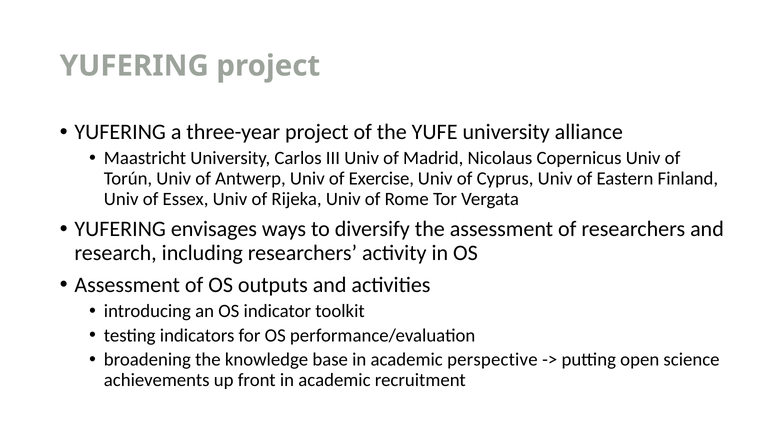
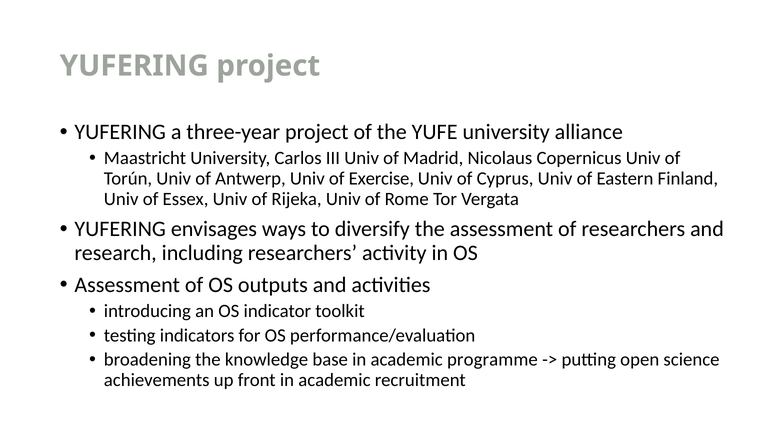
perspective: perspective -> programme (492, 360)
